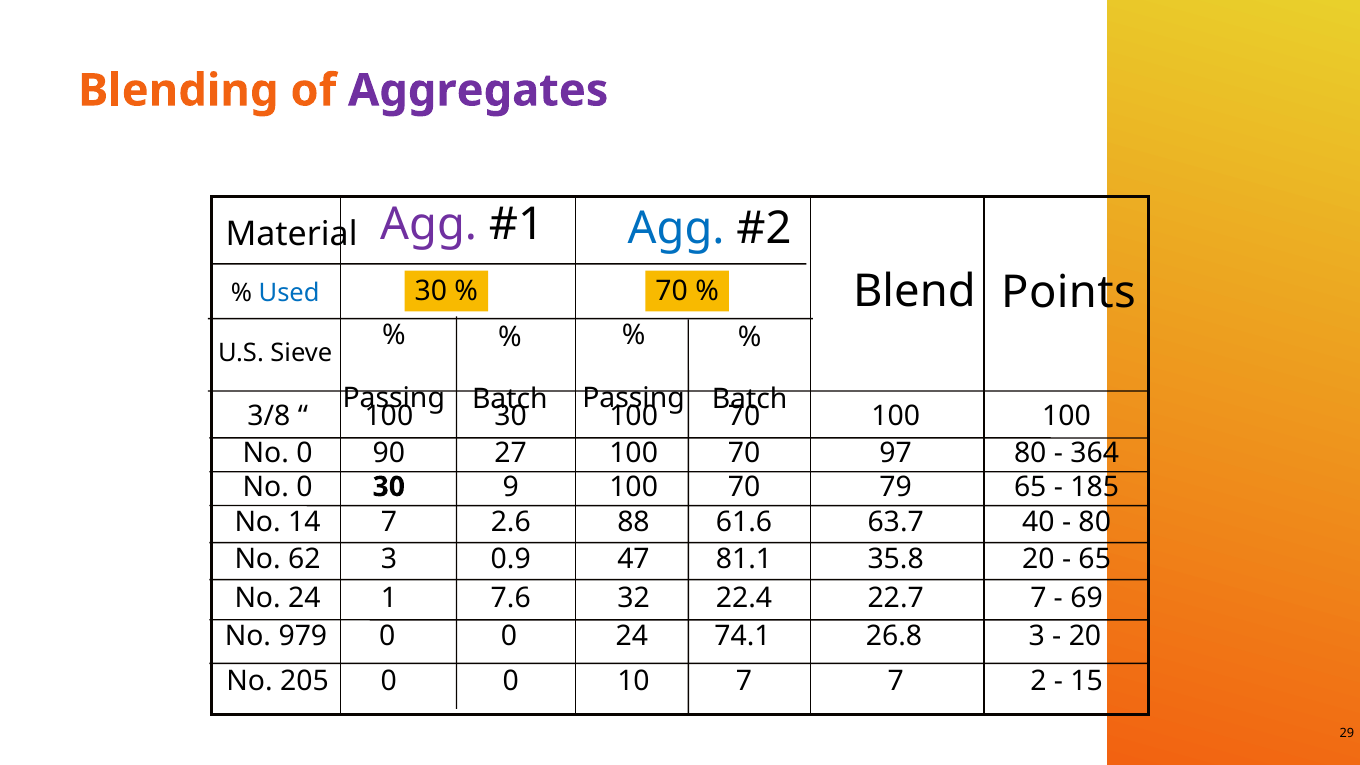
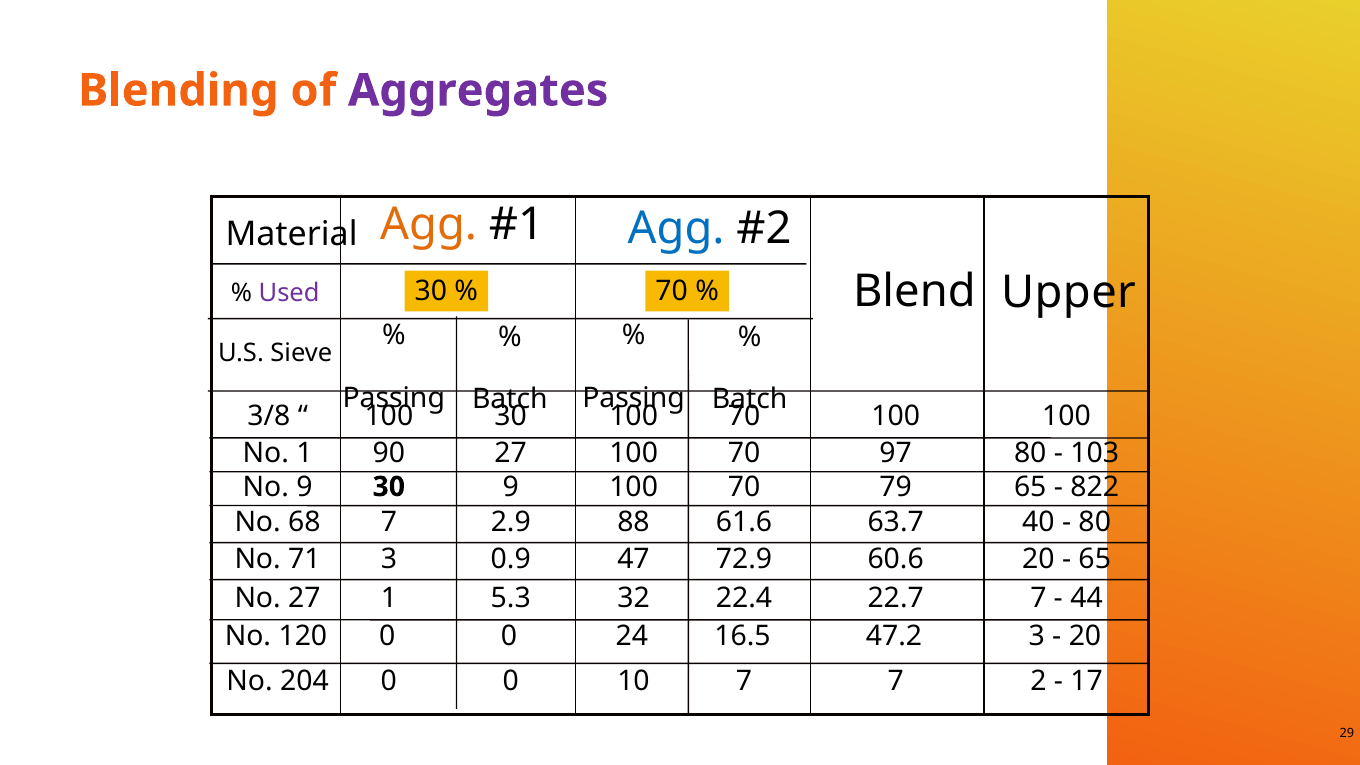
Agg colour: purple -> orange (429, 225)
Points: Points -> Upper (1069, 293)
Used colour: blue -> purple (289, 293)
0: 0 -> 1 (304, 453)
364: 364 -> 103 (1095, 453)
0: 0 -> 9 (304, 487)
185: 185 -> 822 (1095, 487)
14: 14 -> 68 (304, 522)
2.6: 2.6 -> 2.9 (511, 522)
62: 62 -> 71 (304, 559)
81.1: 81.1 -> 72.9 (744, 559)
35.8: 35.8 -> 60.6 (896, 559)
No 24: 24 -> 27 (304, 598)
7.6: 7.6 -> 5.3 (511, 598)
69: 69 -> 44 (1087, 598)
979: 979 -> 120 (303, 636)
74.1: 74.1 -> 16.5 (742, 636)
26.8: 26.8 -> 47.2 (894, 636)
205: 205 -> 204 (304, 682)
15: 15 -> 17 (1087, 682)
